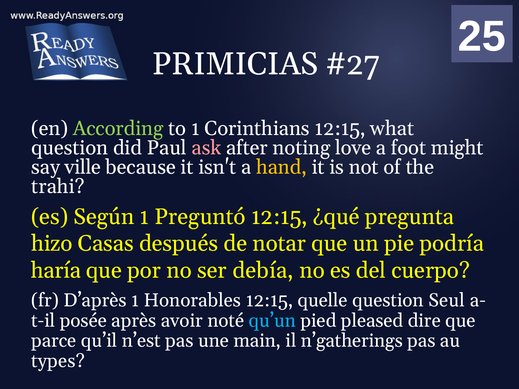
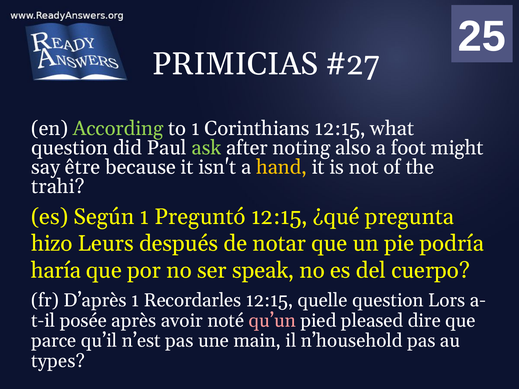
ask colour: pink -> light green (206, 148)
love: love -> also (353, 148)
ville: ville -> être (83, 167)
Casas: Casas -> Leurs (106, 244)
debía: debía -> speak (263, 271)
Honorables: Honorables -> Recordarles (192, 301)
Seul: Seul -> Lors (447, 301)
qu’un colour: light blue -> pink (272, 321)
n’gatherings: n’gatherings -> n’household (352, 341)
